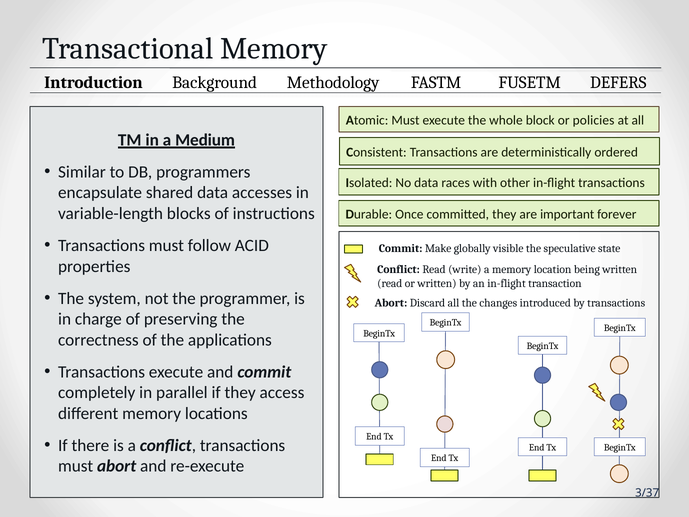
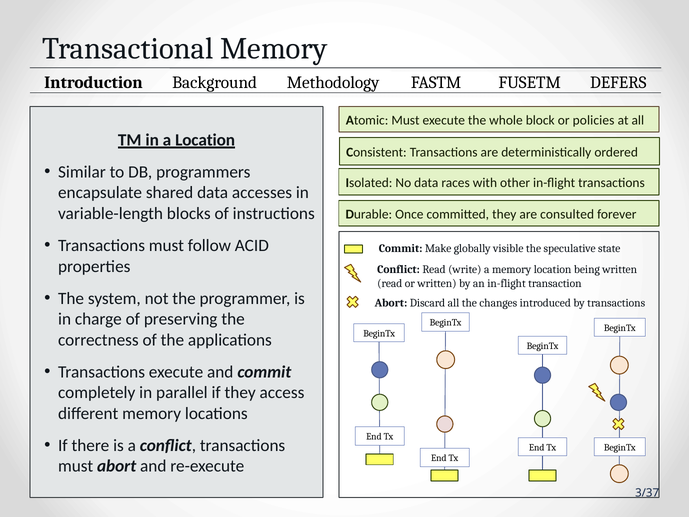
a Medium: Medium -> Location (205, 140)
important: important -> consulted (567, 214)
